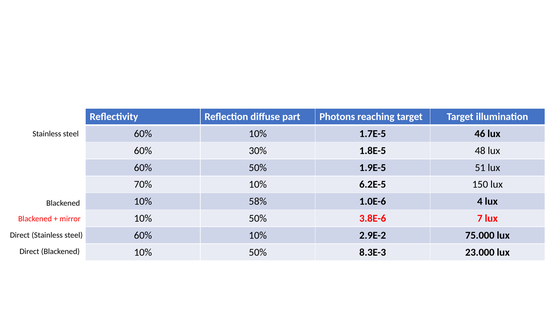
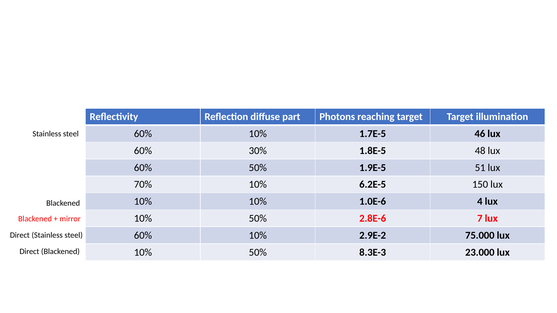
10% 58%: 58% -> 10% (258, 202)
3.8E-6: 3.8E-6 -> 2.8E-6 (373, 219)
